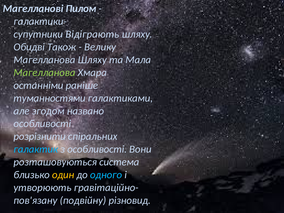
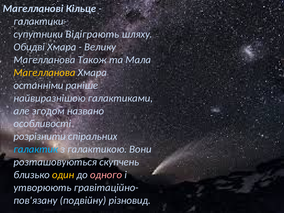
Пилом: Пилом -> Кільце (81, 9)
Обидві Також: Також -> Хмара (62, 47)
Магелланова Шляху: Шляху -> Також (92, 60)
Магелланова colour: light green -> yellow (44, 73)
туманностями: туманностями -> найвиразнішою (49, 98)
з особливості: особливості -> галактикою (97, 149)
система: система -> скупчень (119, 162)
одного colour: light blue -> pink (106, 175)
